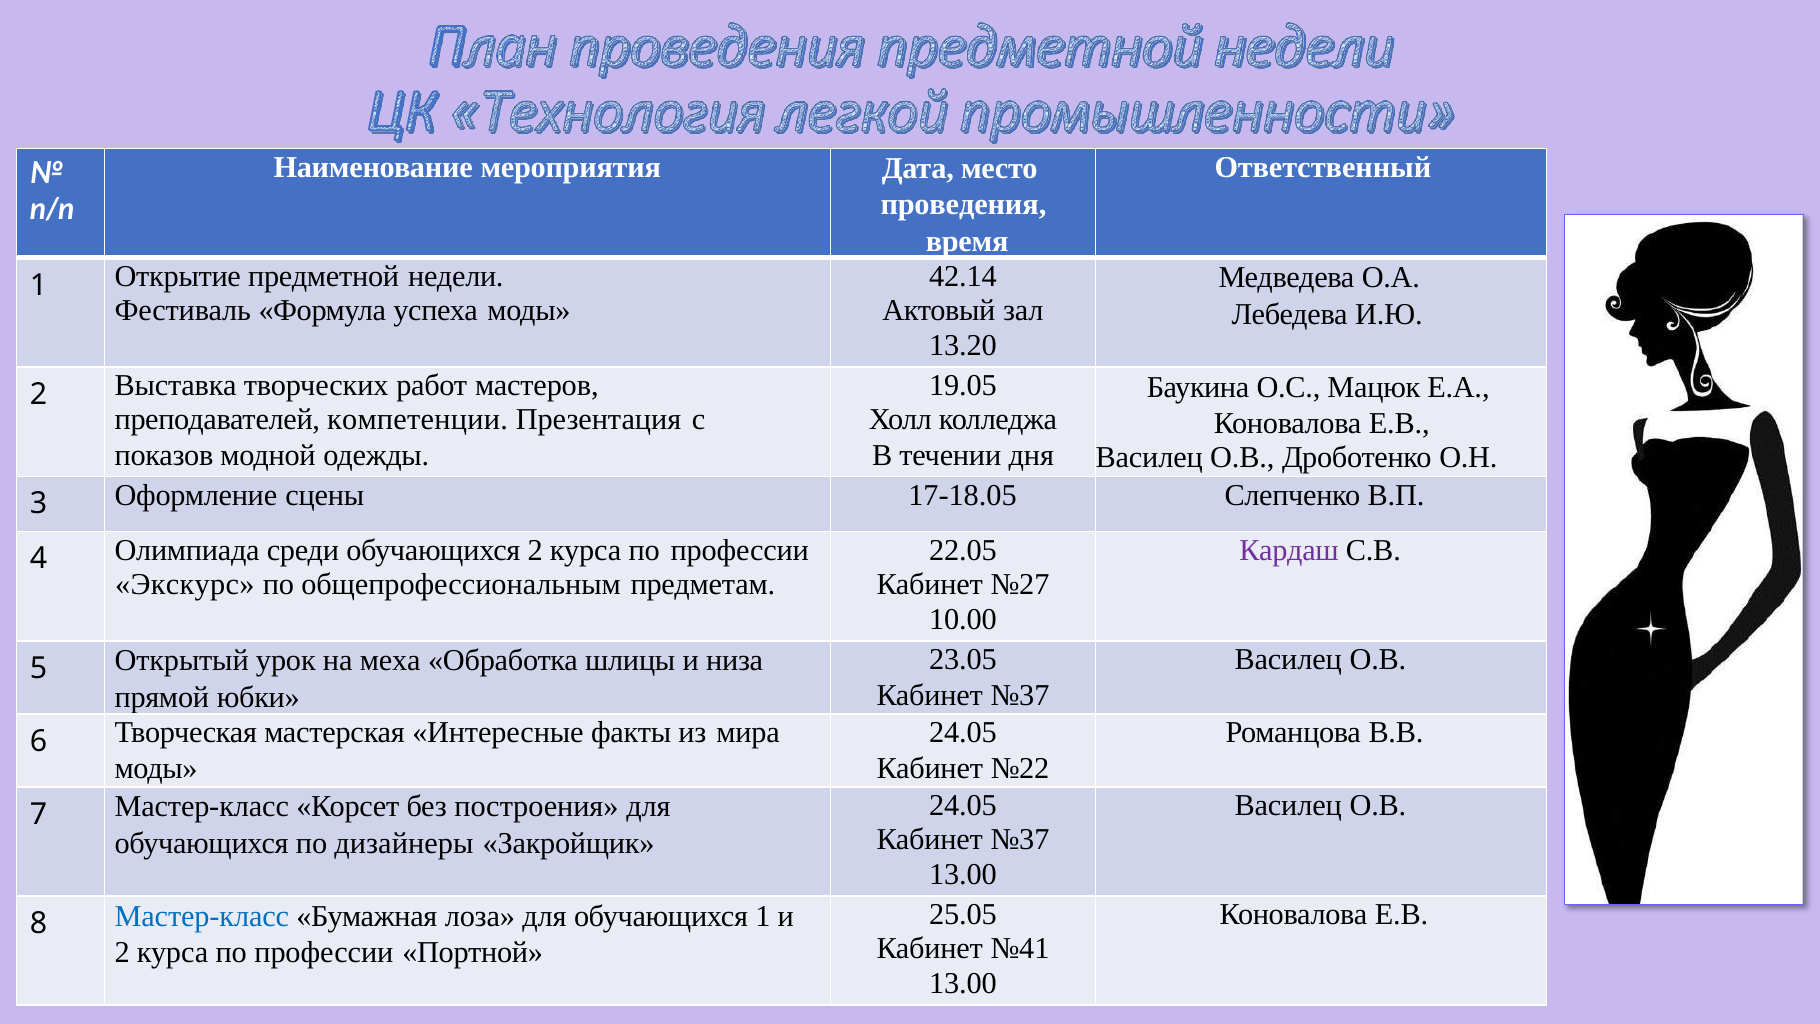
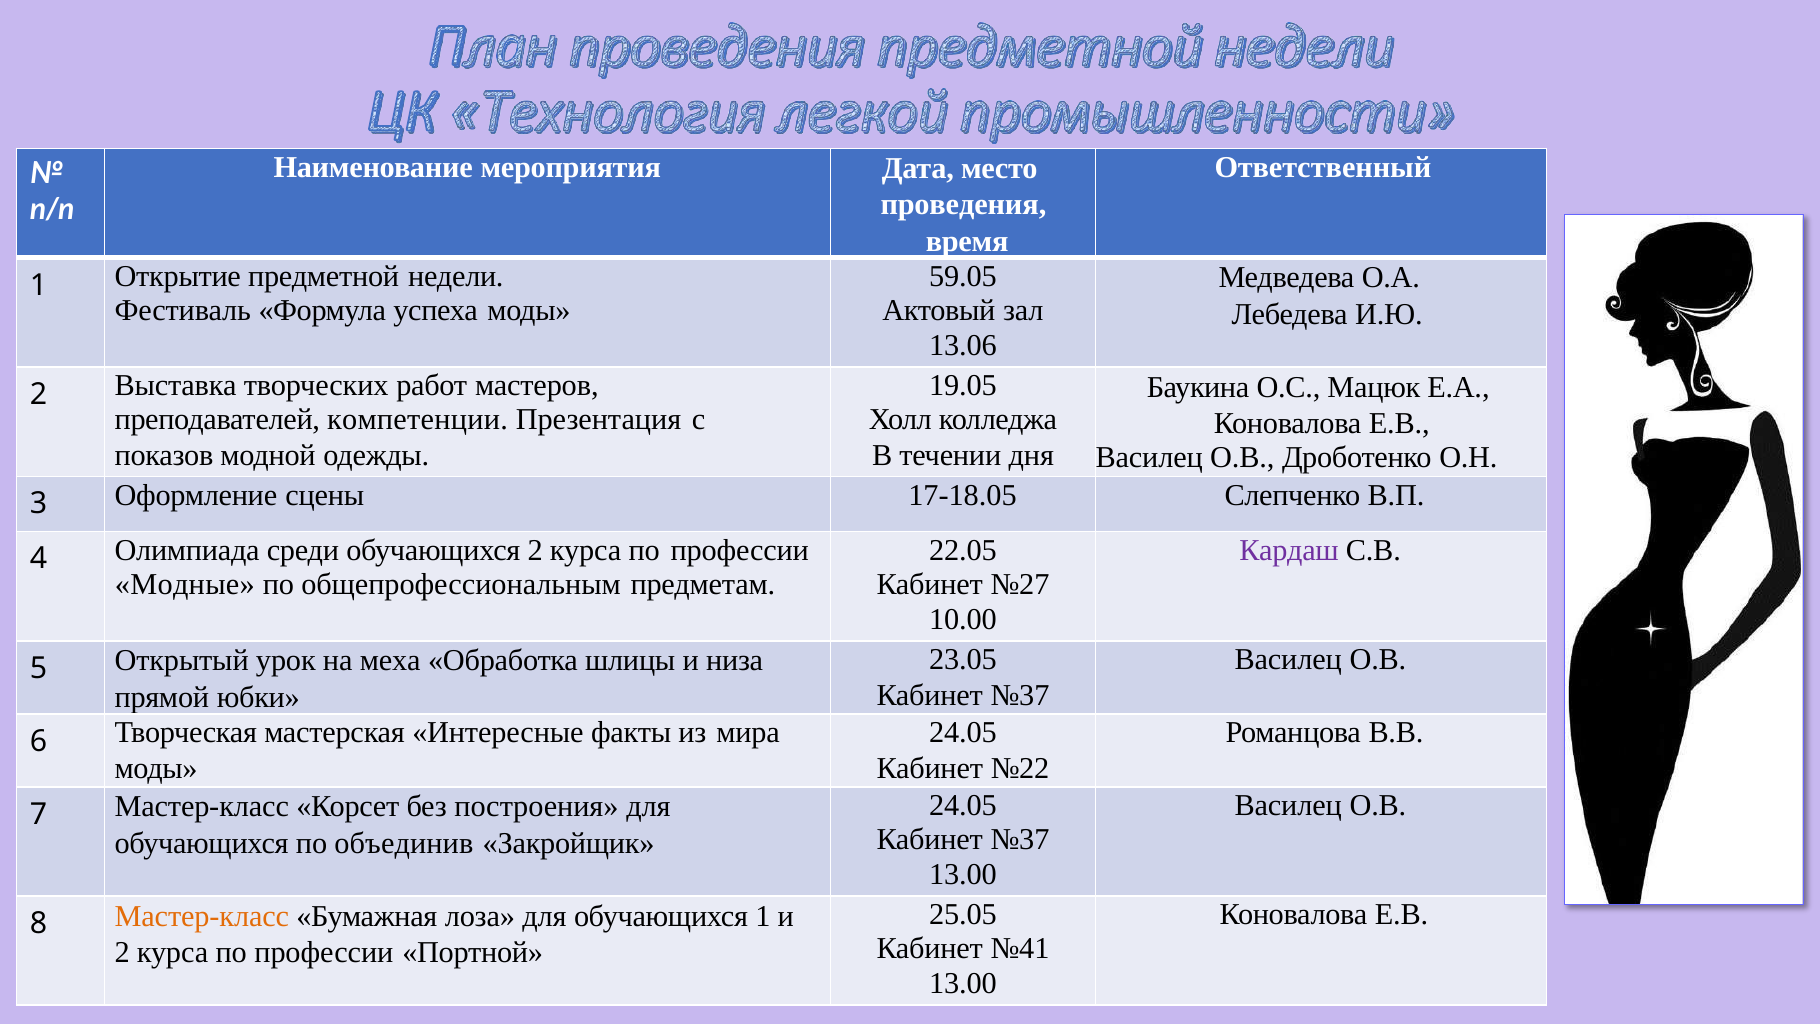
42.14: 42.14 -> 59.05 (963, 277)
13.20: 13.20 -> 13.06 (963, 346)
Экскурс: Экскурс -> Модные (185, 584)
дизайнеры: дизайнеры -> объединив (404, 843)
Мастер-класс colour: blue -> orange (202, 916)
